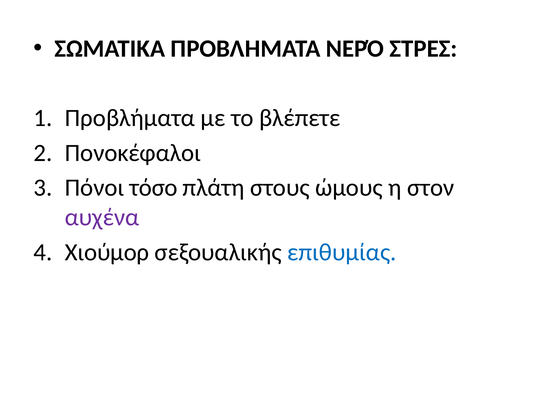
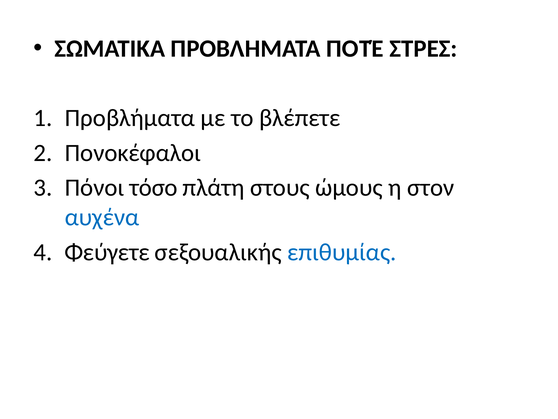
ΝΕΡΌ: ΝΕΡΌ -> ΠΟΤΈ (355, 48)
αυχένα colour: purple -> blue (102, 217)
Χιούμορ: Χιούμορ -> Φεύγετε (107, 252)
